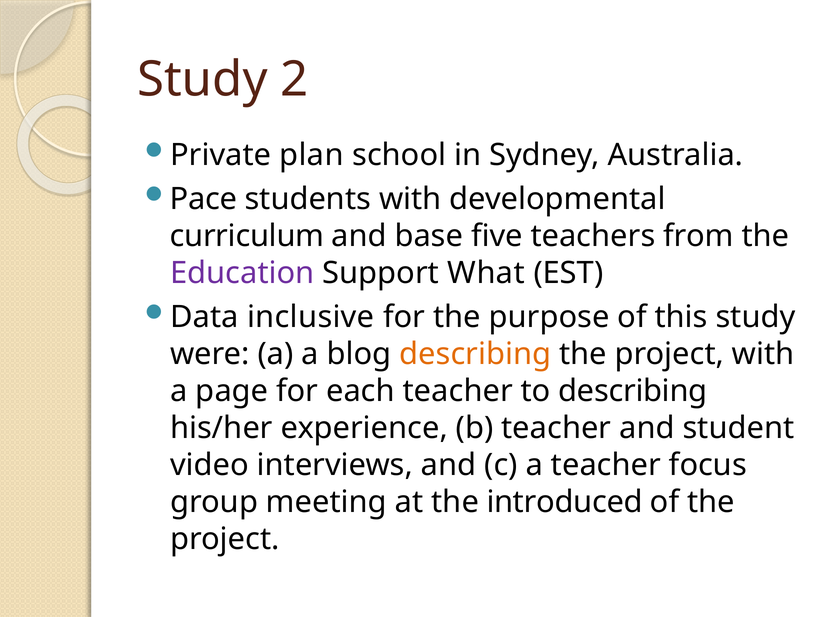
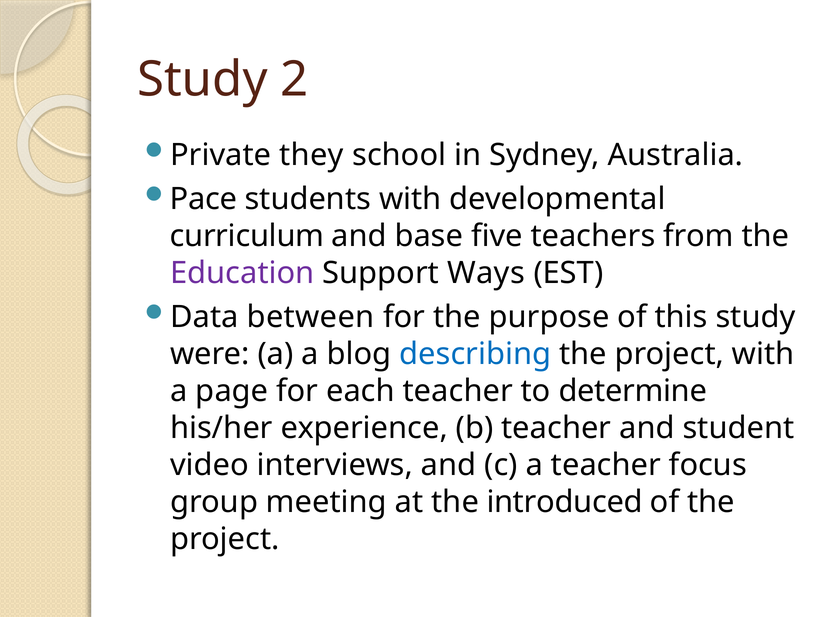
plan: plan -> they (312, 155)
What: What -> Ways (486, 273)
inclusive: inclusive -> between (311, 317)
describing colour: orange -> blue (475, 354)
to describing: describing -> determine (633, 391)
